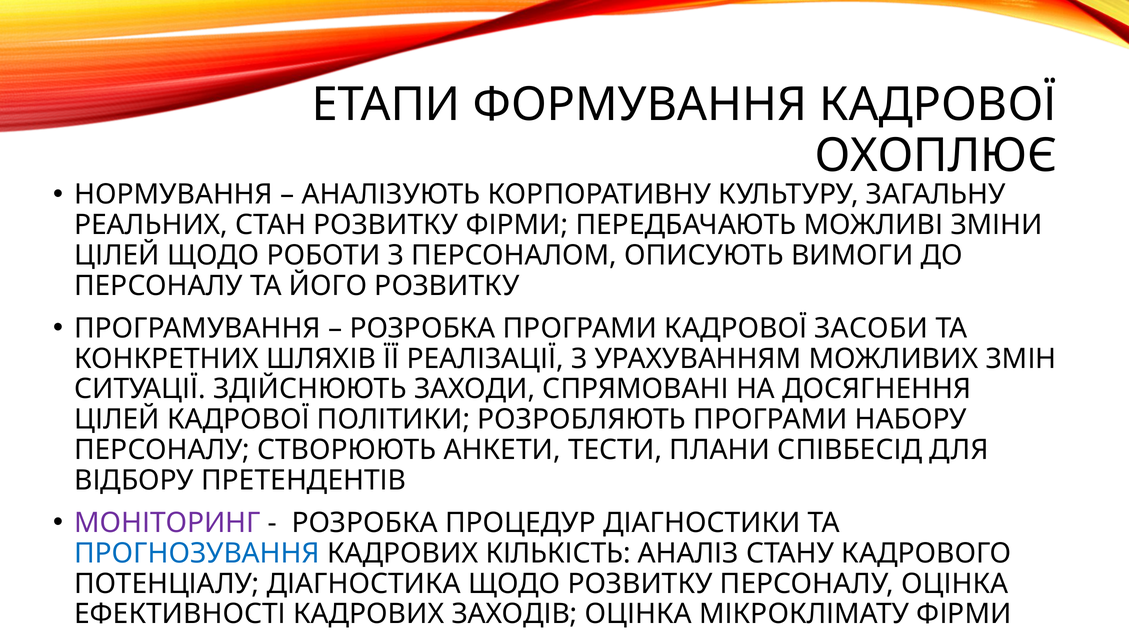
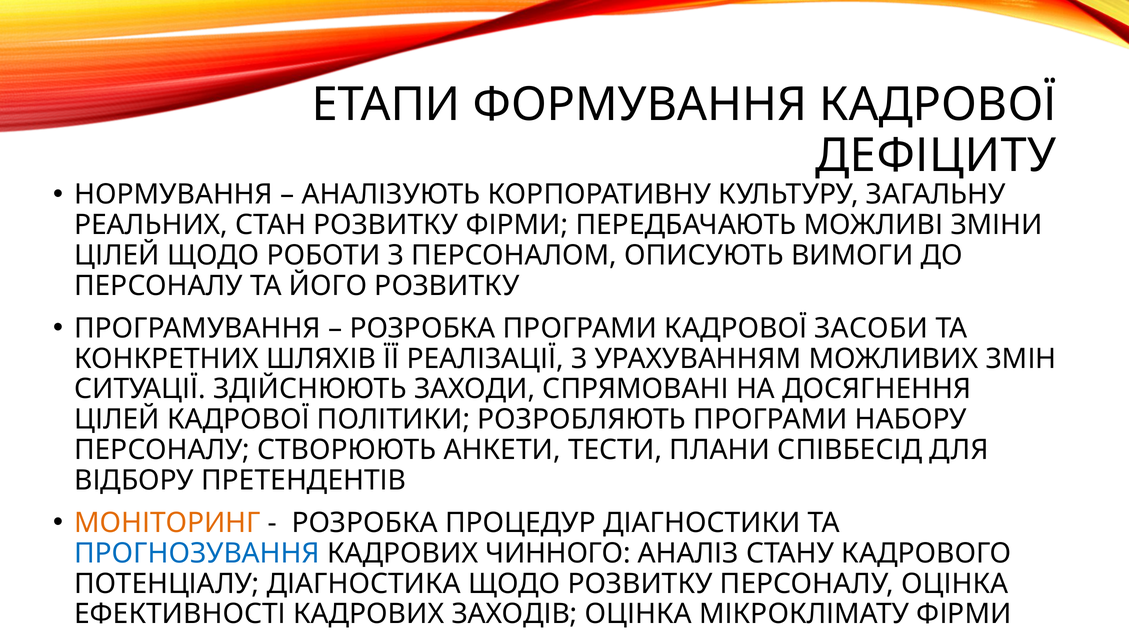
ОХОПЛЮЄ: ОХОПЛЮЄ -> ДЕФІЦИТУ (936, 156)
МОНІТОРИНГ colour: purple -> orange (167, 523)
КІЛЬКІСТЬ: КІЛЬКІСТЬ -> ЧИННОГО (558, 553)
